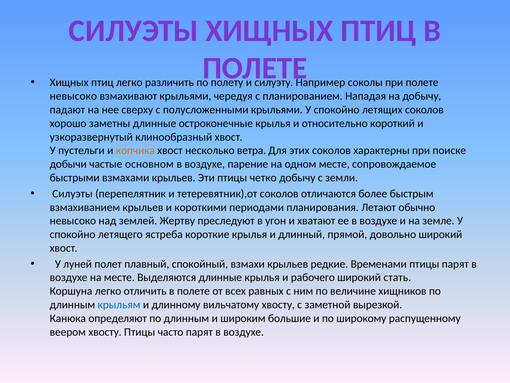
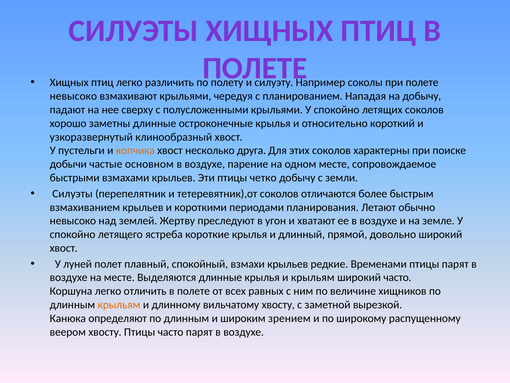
ветра: ветра -> друга (251, 150)
и рабочего: рабочего -> крыльям (313, 277)
широкий стать: стать -> часто (397, 277)
крыльям colour: blue -> orange (119, 304)
большие: большие -> зрением (289, 318)
